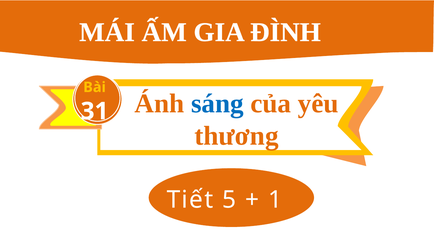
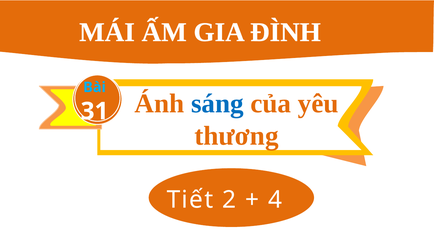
Bài colour: yellow -> light blue (95, 87)
5: 5 -> 2 (229, 200)
1: 1 -> 4 (275, 200)
